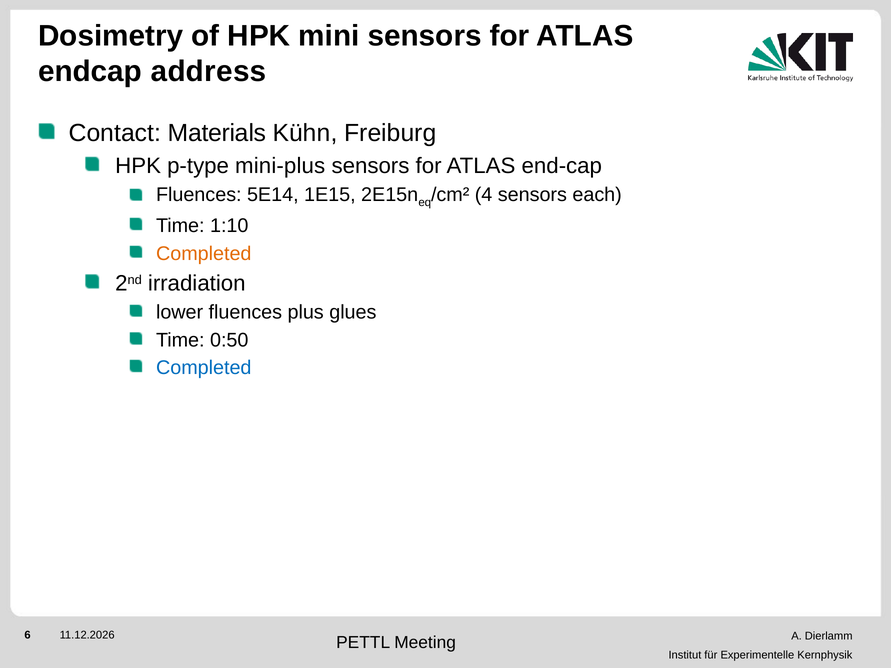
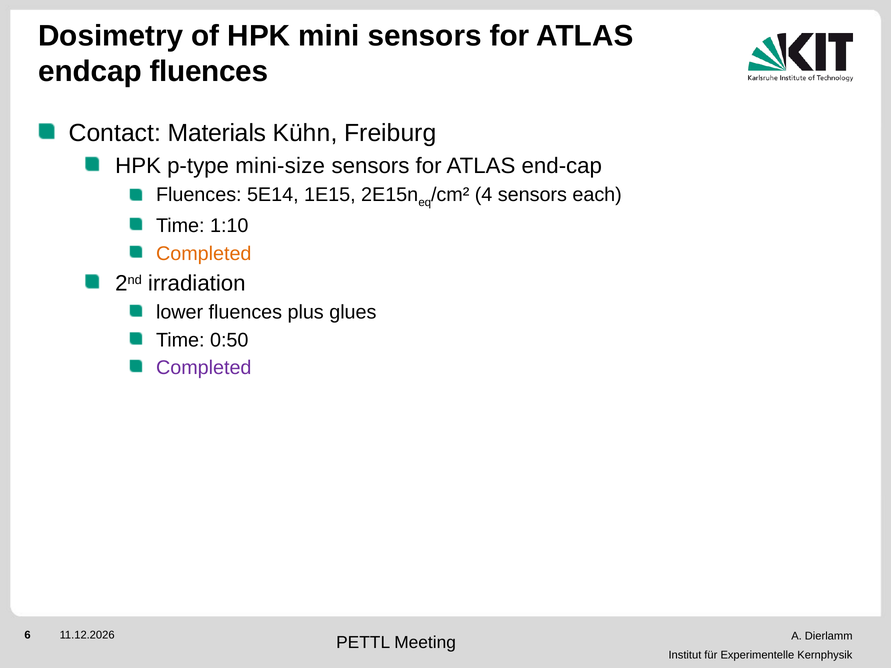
endcap address: address -> fluences (209, 71)
mini-plus: mini-plus -> mini-size (280, 166)
Completed colour: blue -> purple (204, 368)
